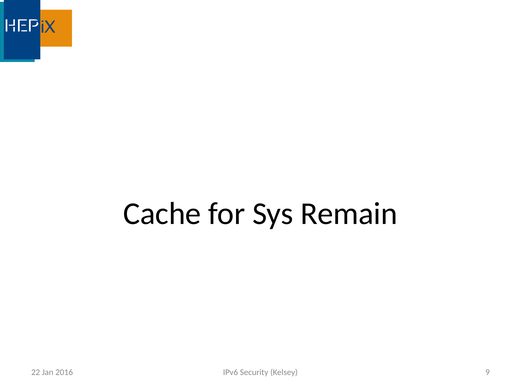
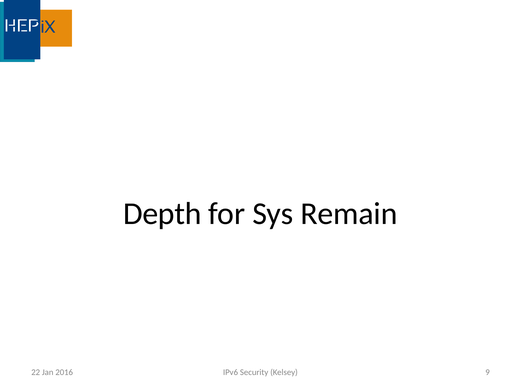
Cache: Cache -> Depth (162, 214)
